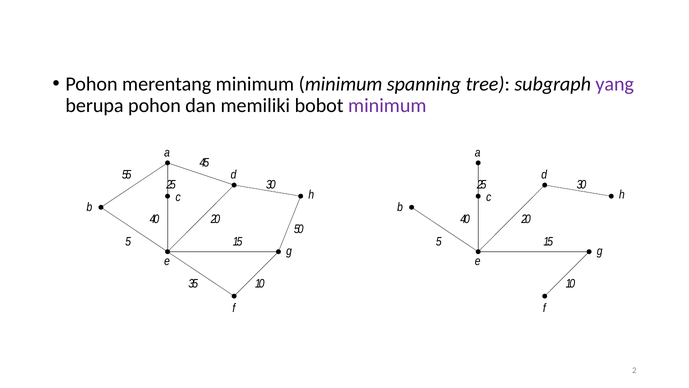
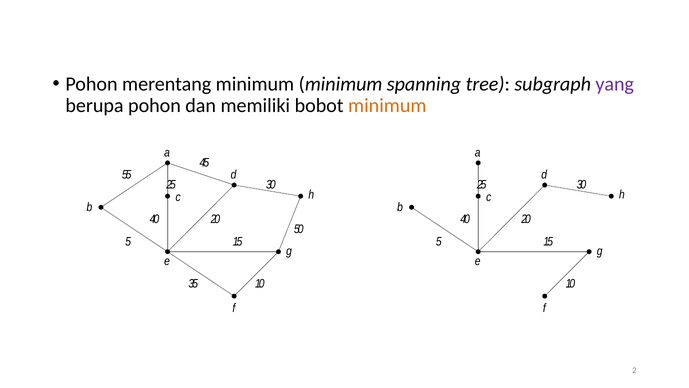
minimum colour: purple -> orange (387, 105)
